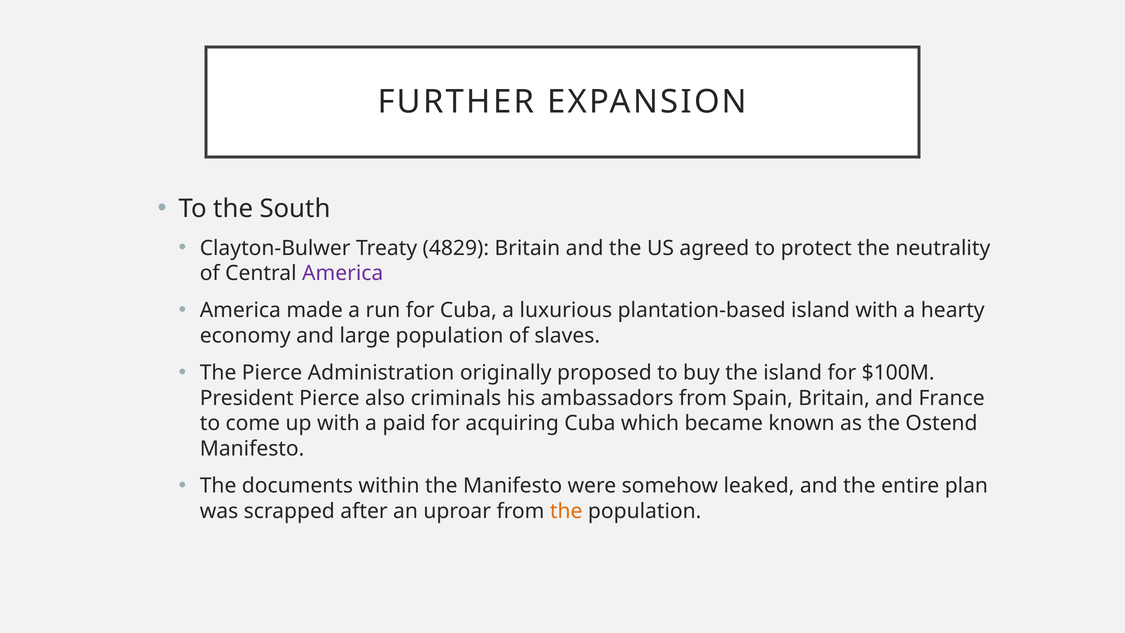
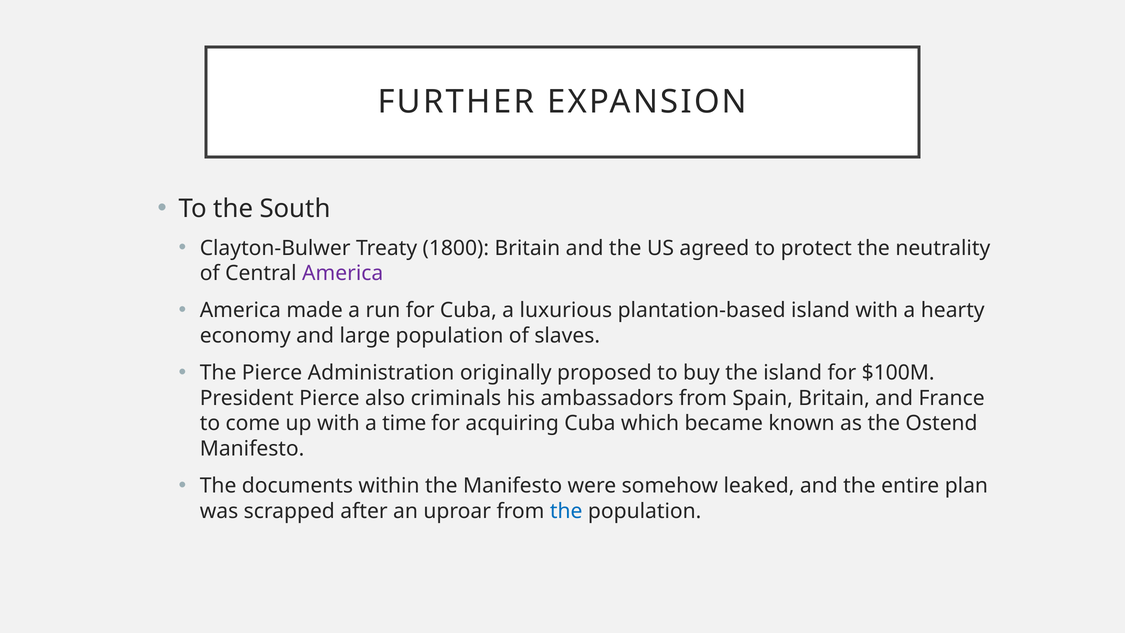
4829: 4829 -> 1800 (456, 248)
paid: paid -> time (404, 423)
the colour: orange -> blue (566, 511)
